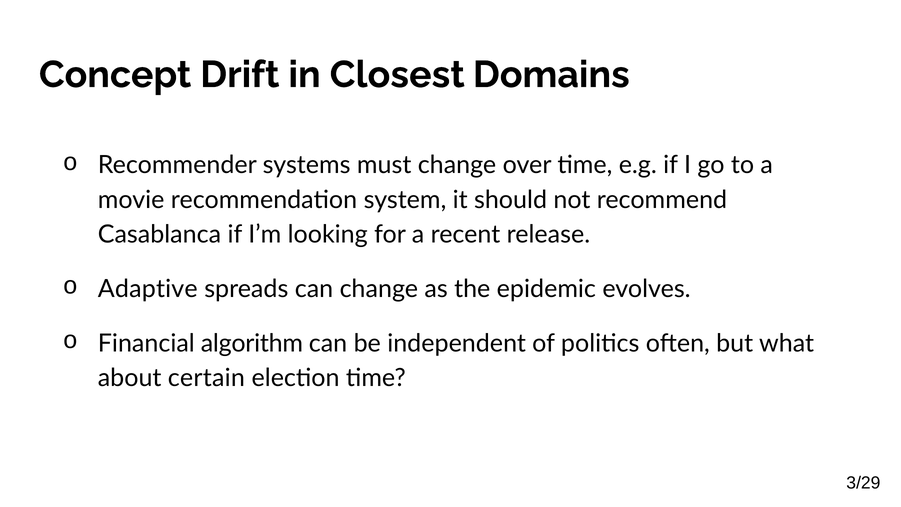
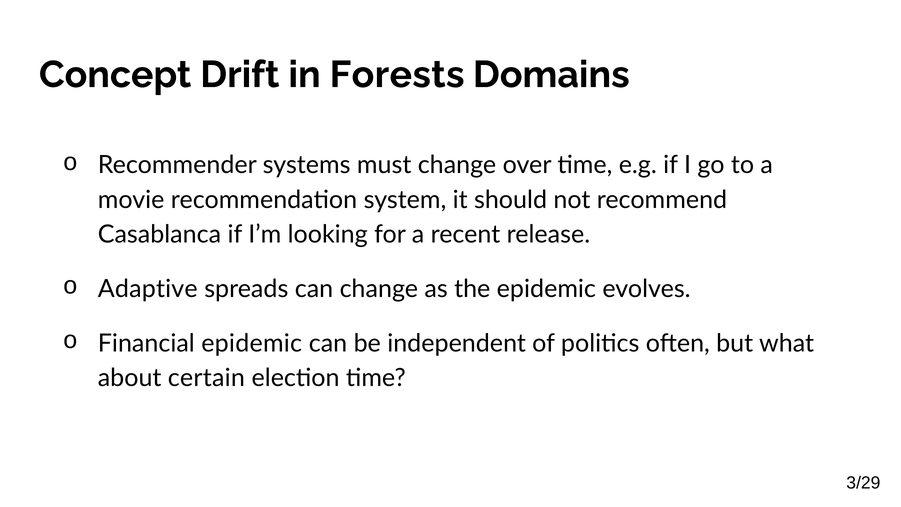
Closest: Closest -> Forests (397, 75)
Financial algorithm: algorithm -> epidemic (252, 343)
